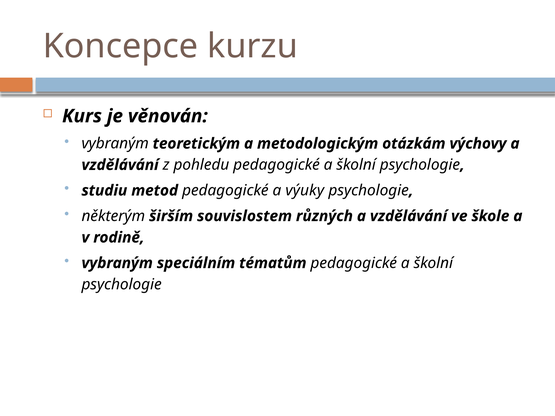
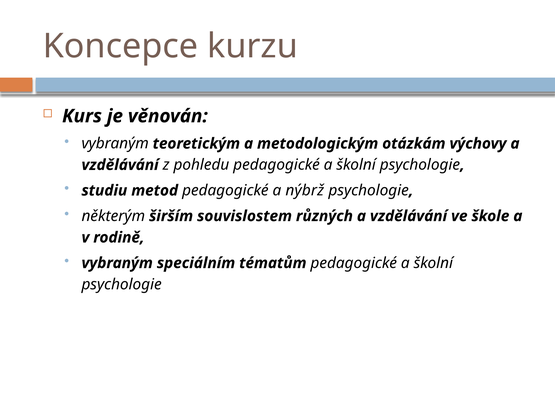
výuky: výuky -> nýbrž (305, 191)
